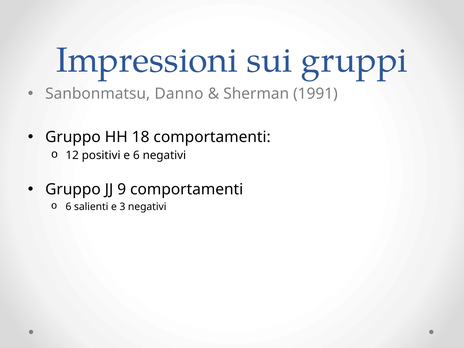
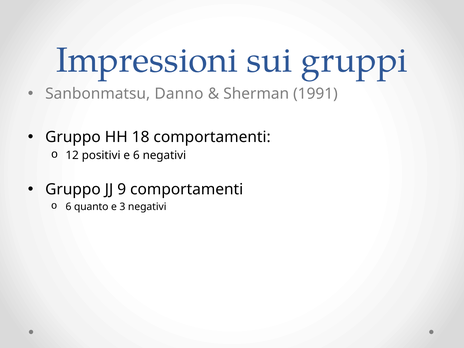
salienti: salienti -> quanto (91, 207)
